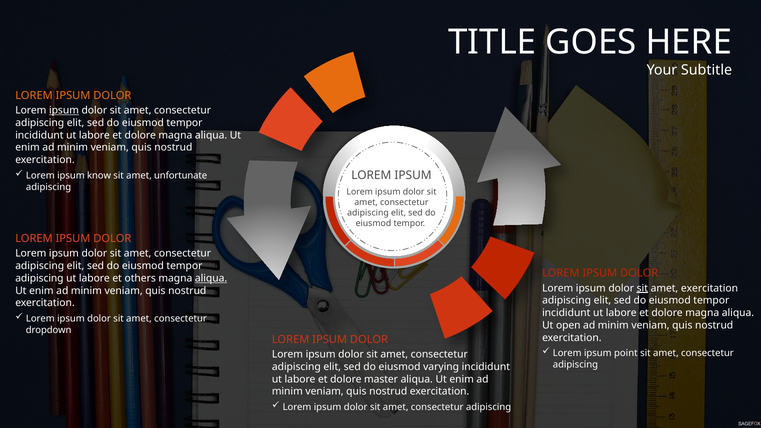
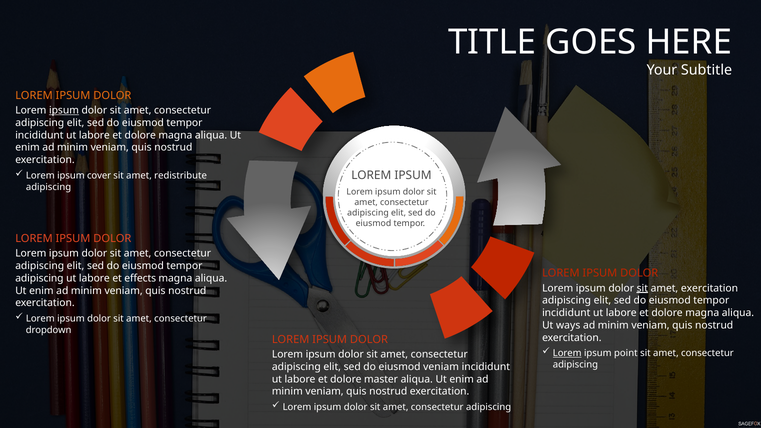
know: know -> cover (99, 176)
unfortunate: unfortunate -> redistribute (181, 176)
others: others -> effects (140, 278)
aliqua underline: present -> none (211, 278)
open: open -> ways (568, 325)
Lorem underline: none -> present (567, 353)
eiusmod varying: varying -> veniam (441, 367)
